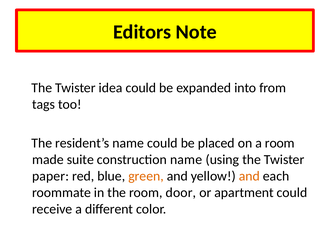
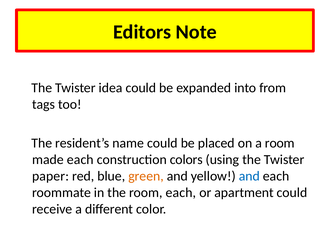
made suite: suite -> each (80, 160)
construction name: name -> colors (186, 160)
and colour: orange -> blue (249, 176)
room door: door -> each (181, 193)
